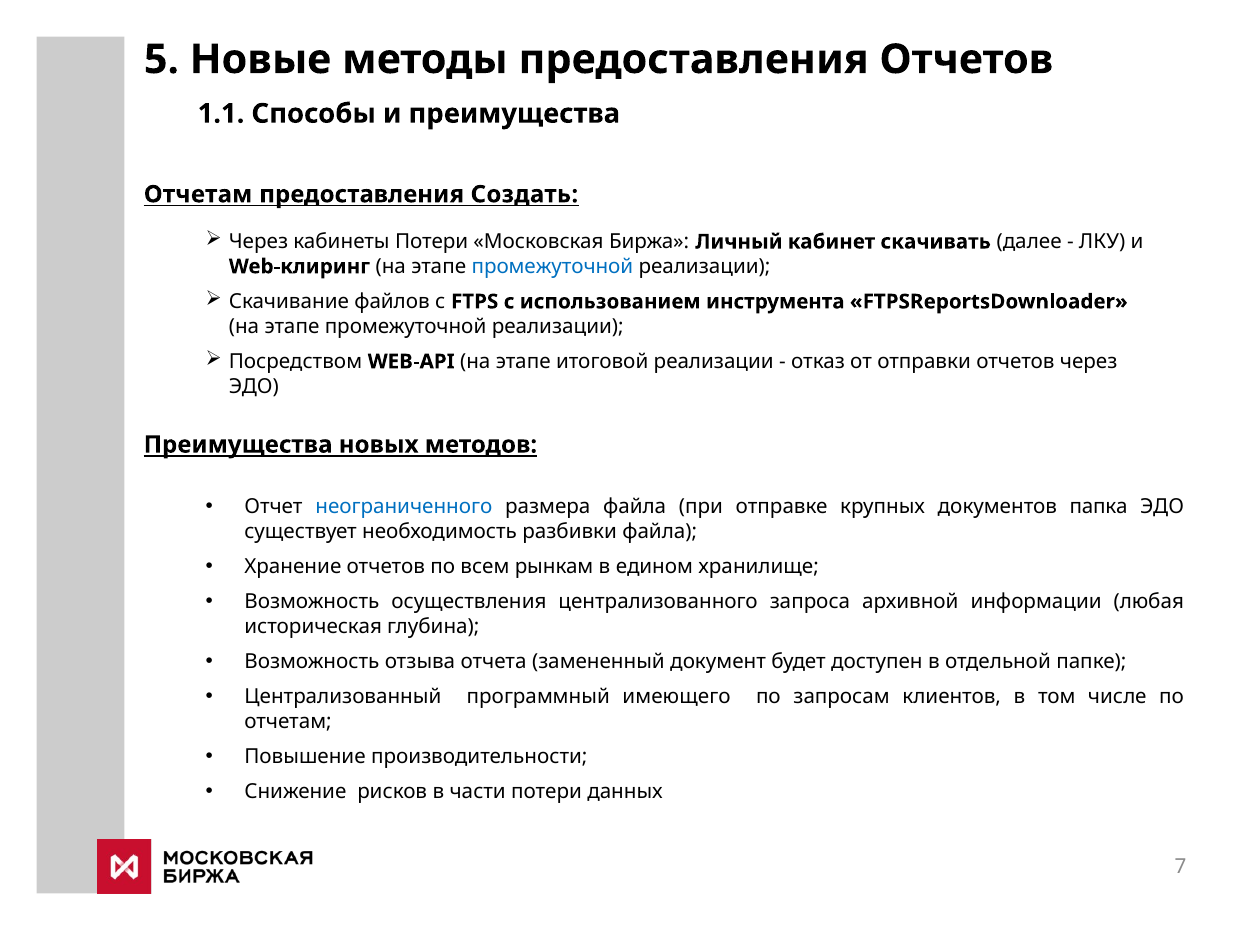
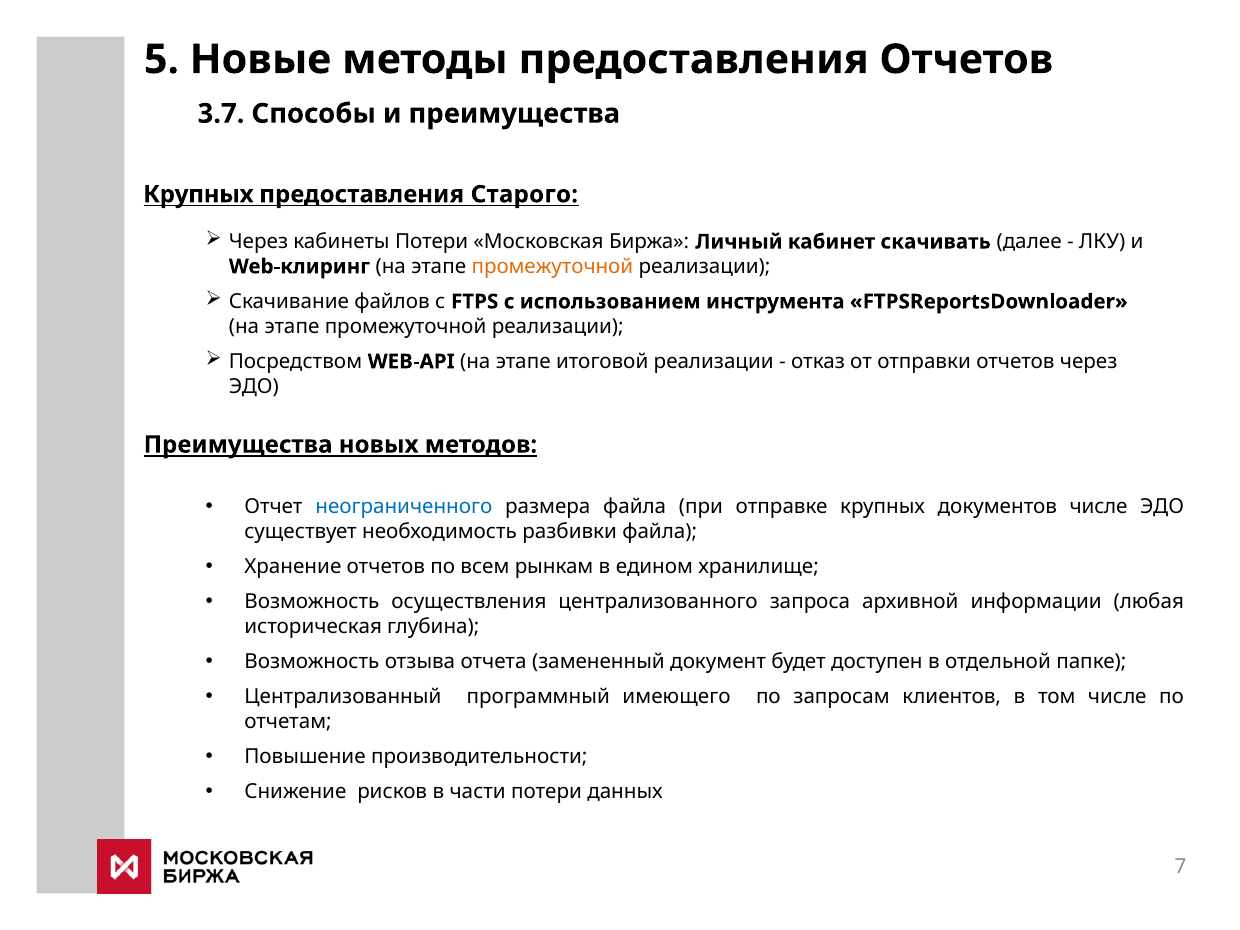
1.1: 1.1 -> 3.7 (221, 114)
Отчетам: Отчетам -> Крупных (198, 194)
Создать: Создать -> Старого (524, 194)
промежуточной colour: blue -> orange (552, 267)
документов папка: папка -> числе (1099, 506)
